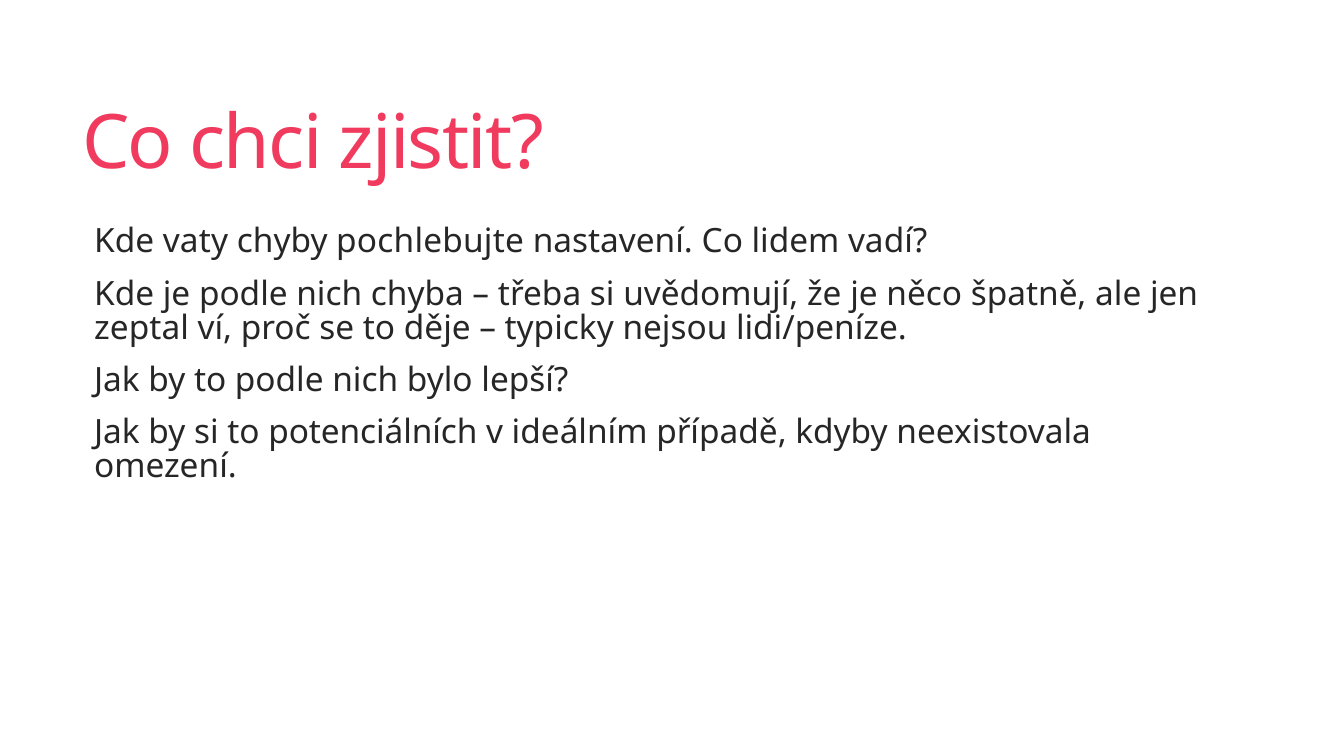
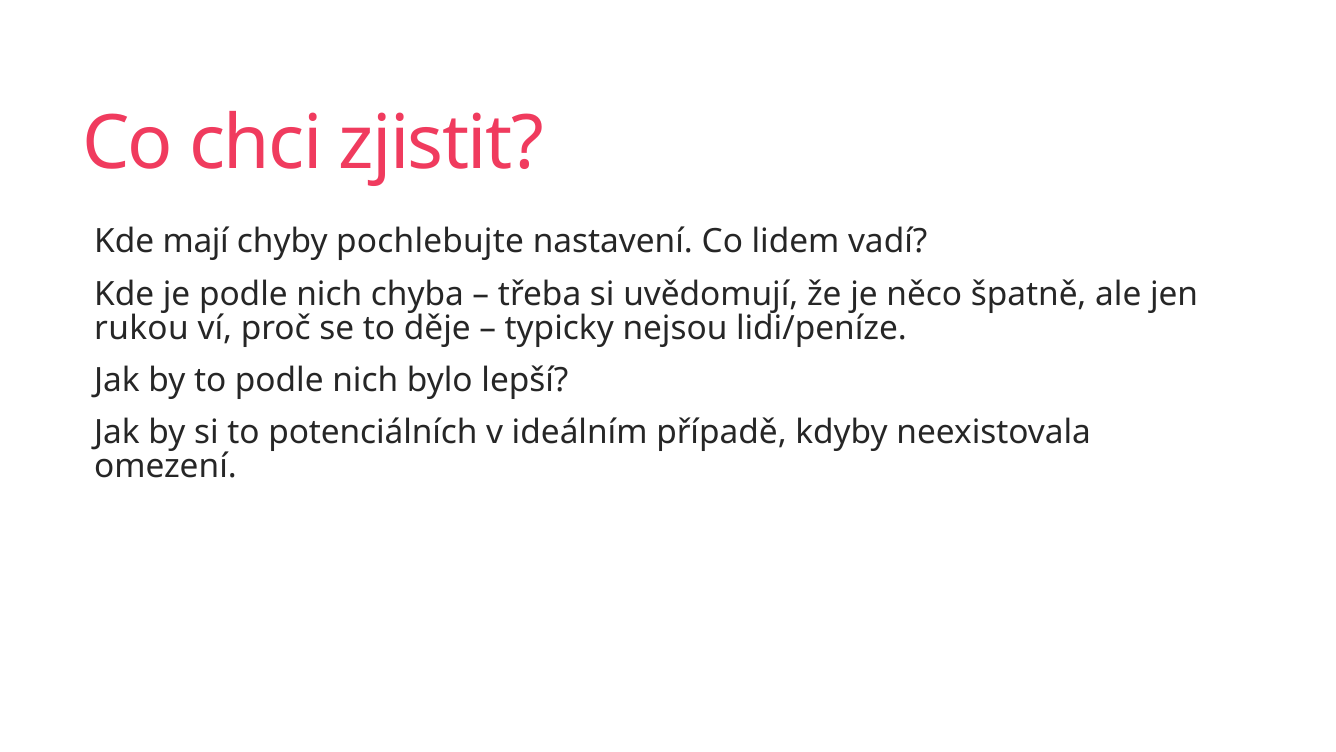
vaty: vaty -> mají (196, 242)
zeptal: zeptal -> rukou (141, 328)
